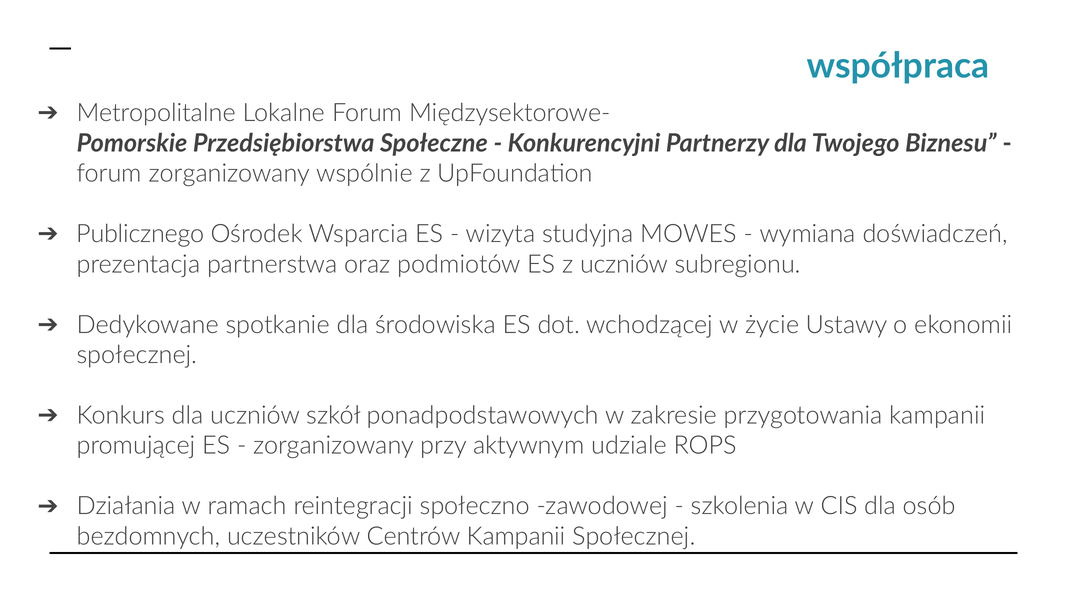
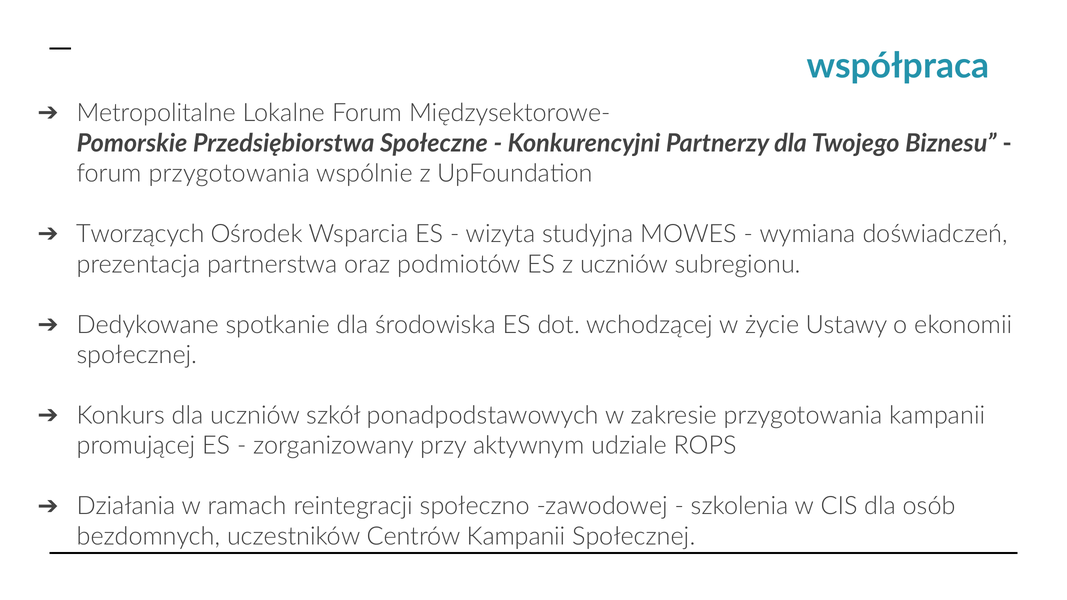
forum zorganizowany: zorganizowany -> przygotowania (229, 174)
Publicznego: Publicznego -> Tworzących (140, 234)
